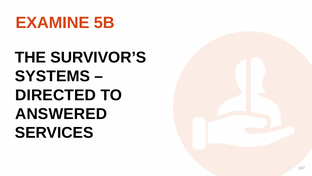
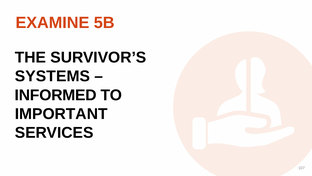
DIRECTED: DIRECTED -> INFORMED (56, 95)
ANSWERED: ANSWERED -> IMPORTANT (61, 114)
